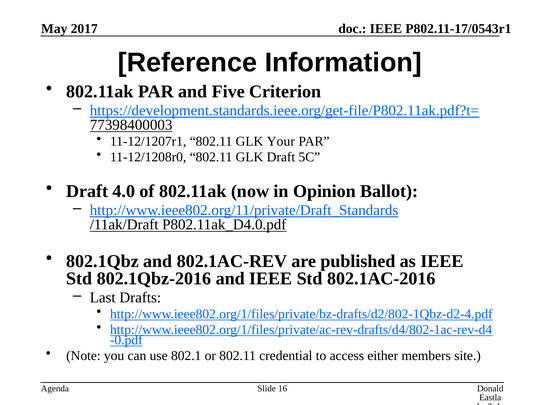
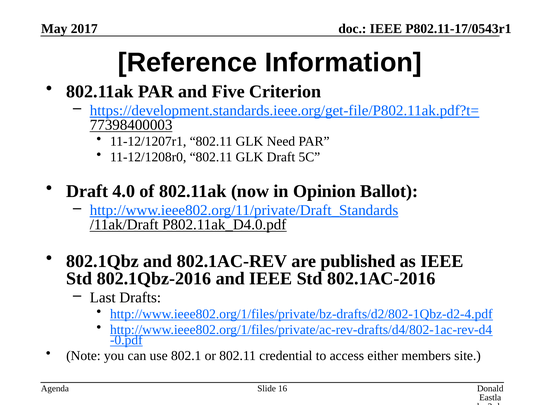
Your: Your -> Need (281, 141)
